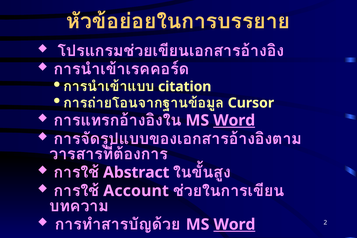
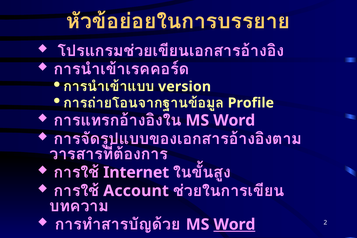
citation: citation -> version (185, 87)
Cursor: Cursor -> Profile (251, 103)
Word underline: present -> none (234, 120)
Abstract: Abstract -> Internet (136, 172)
